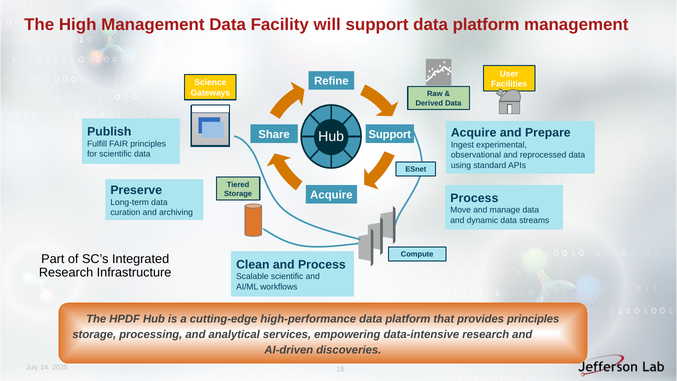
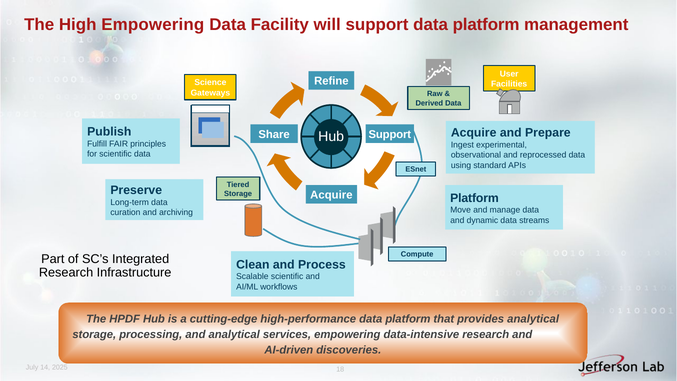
High Management: Management -> Empowering (153, 25)
Process: Process -> Platform (474, 198)
provides principles: principles -> analytical (533, 319)
